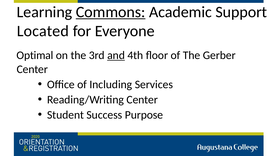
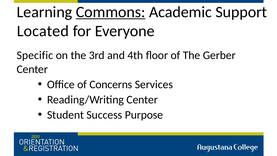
Optimal: Optimal -> Specific (35, 55)
and underline: present -> none (116, 55)
Including: Including -> Concerns (111, 84)
